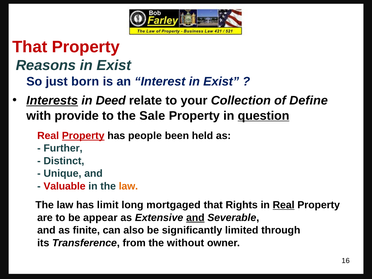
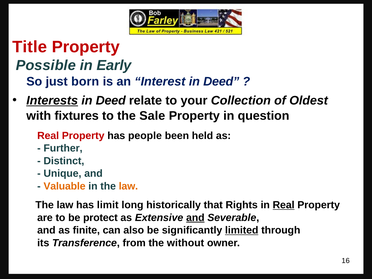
That: That -> Title (30, 47)
Reasons: Reasons -> Possible (46, 65)
Exist: Exist -> Early (114, 65)
Interest in Exist: Exist -> Deed (221, 82)
Define: Define -> Oldest (309, 101)
provide: provide -> fixtures (77, 116)
question underline: present -> none (264, 116)
Property underline: present -> none (83, 136)
Valuable colour: red -> orange (65, 186)
mortgaged: mortgaged -> historically (174, 205)
appear: appear -> protect (100, 218)
limited underline: none -> present (242, 230)
